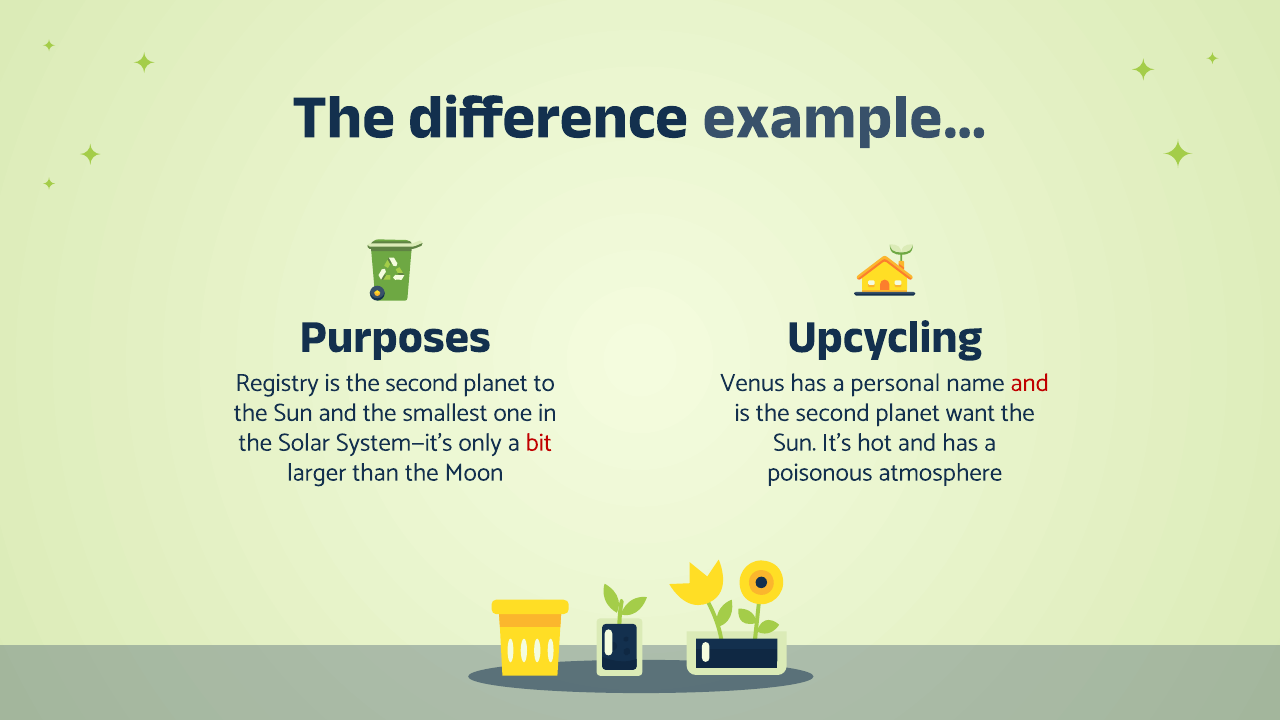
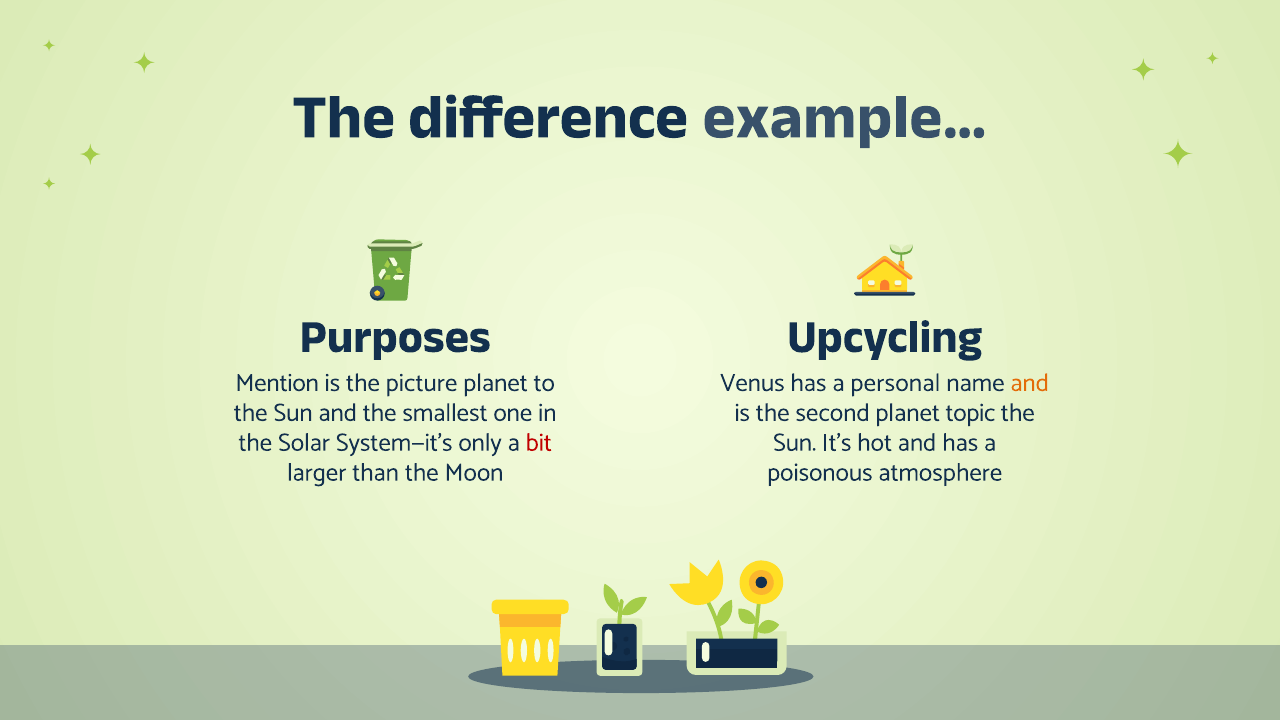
Registry: Registry -> Mention (277, 383)
second: second -> picture (422, 383)
and colour: red -> orange (1030, 383)
want: want -> topic (970, 413)
